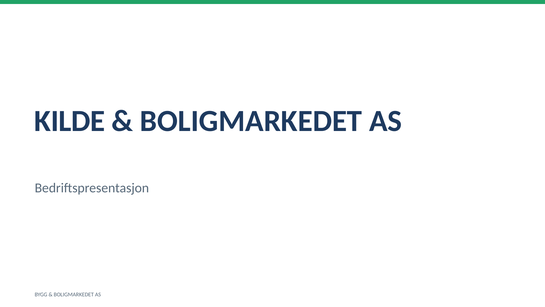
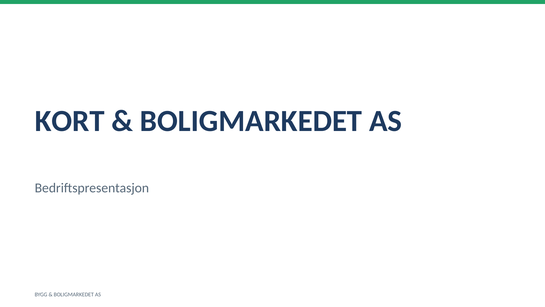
KILDE: KILDE -> KORT (70, 121)
